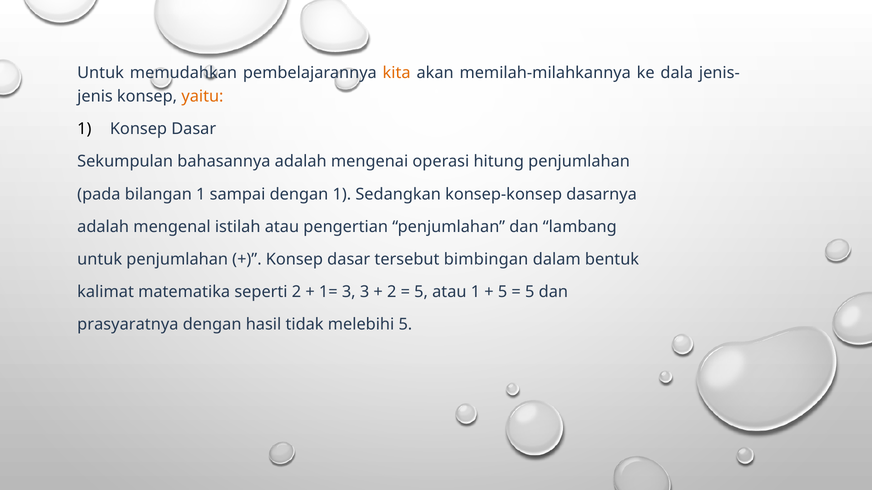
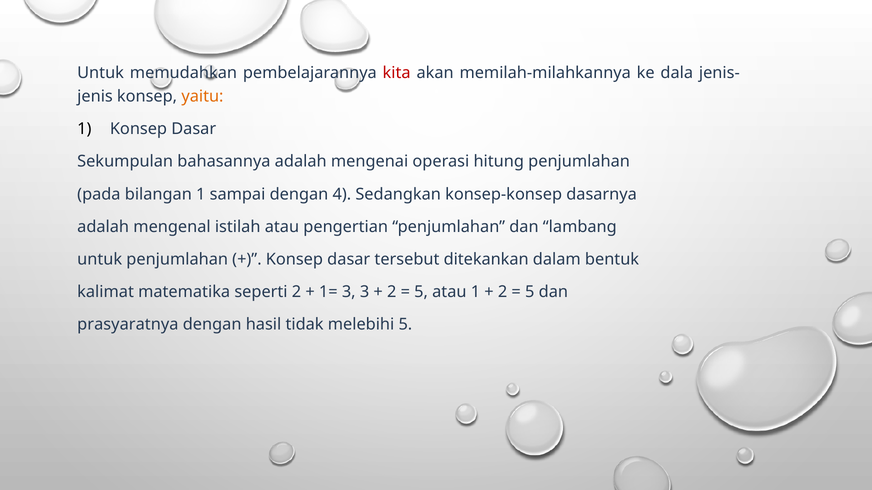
kita colour: orange -> red (397, 73)
dengan 1: 1 -> 4 (342, 194)
bimbingan: bimbingan -> ditekankan (486, 260)
5: 5 -> 2 (503, 292)
